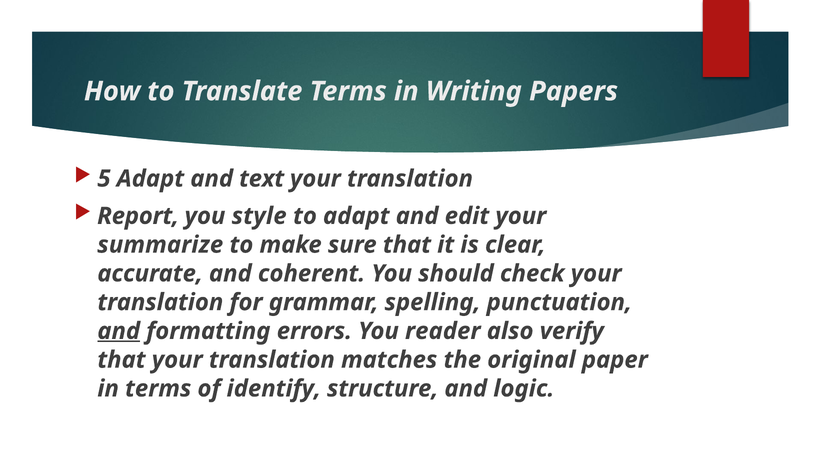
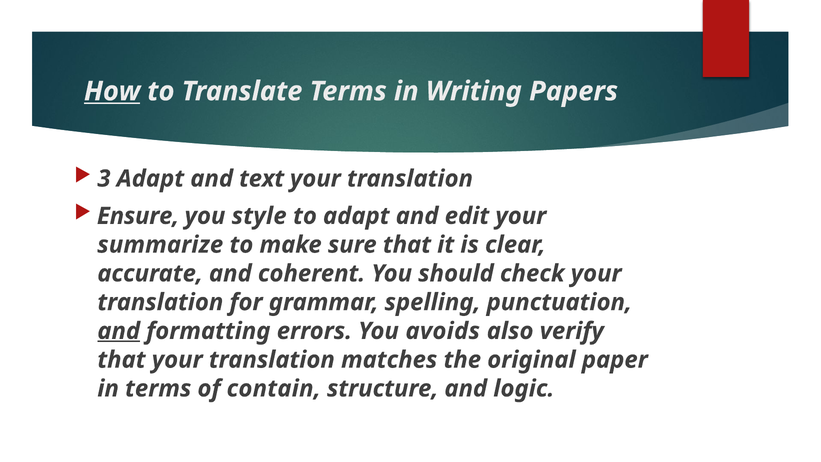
How underline: none -> present (112, 91)
5: 5 -> 3 (104, 179)
Report: Report -> Ensure (138, 216)
reader: reader -> avoids (443, 331)
identify: identify -> contain (274, 388)
